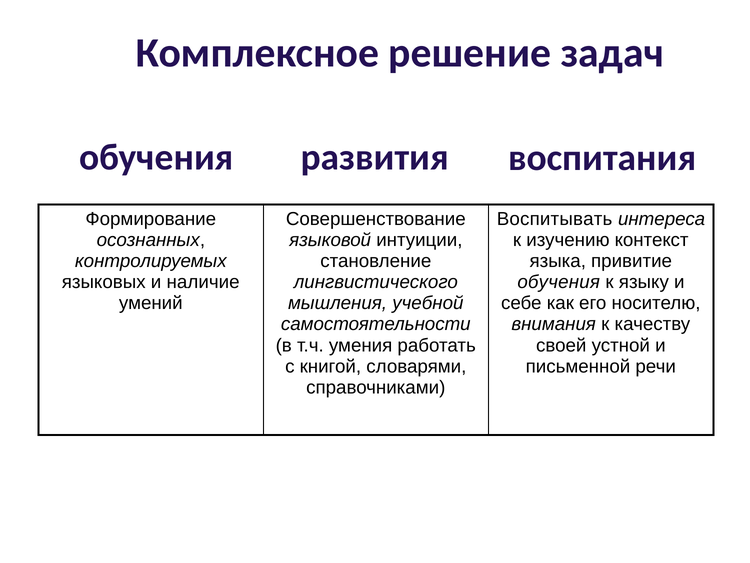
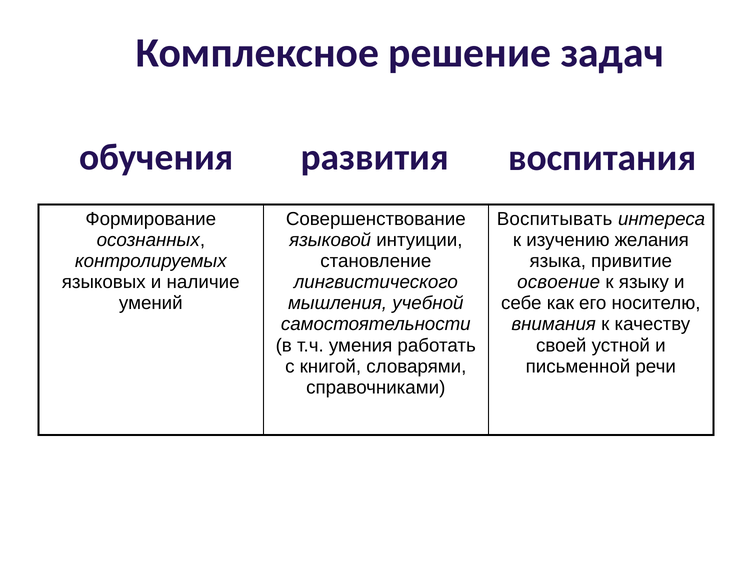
контекст: контекст -> желания (652, 240)
обучения: обучения -> освоение (559, 282)
